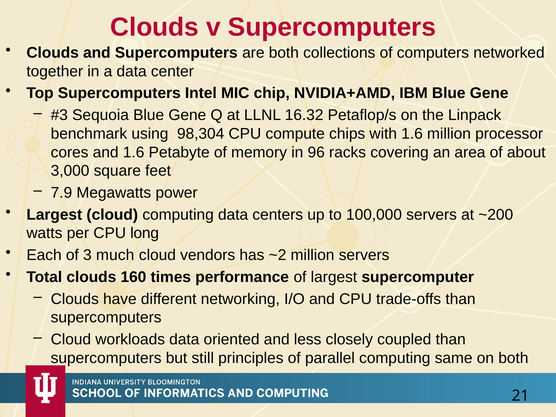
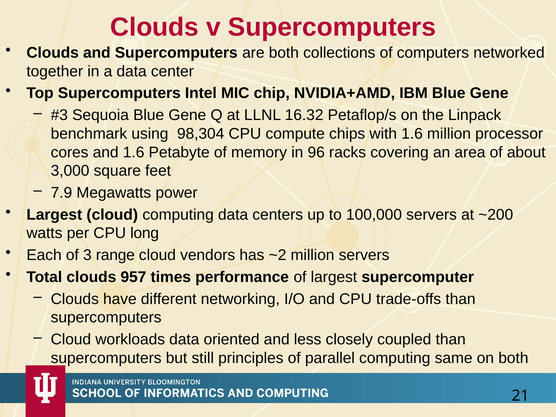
much: much -> range (115, 255)
160: 160 -> 957 (133, 277)
